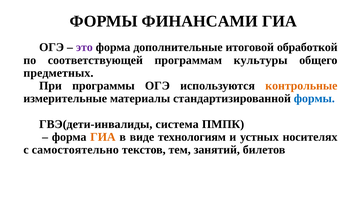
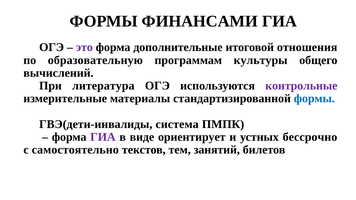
обработкой: обработкой -> отношения (307, 47)
соответствующей: соответствующей -> образовательную (95, 60)
предметных: предметных -> вычислений (58, 73)
программы: программы -> литература (103, 86)
контрольные colour: orange -> purple (301, 86)
ГИА colour: orange -> purple (103, 137)
технологиям: технологиям -> ориентирует (192, 137)
носителях: носителях -> бессрочно (310, 137)
